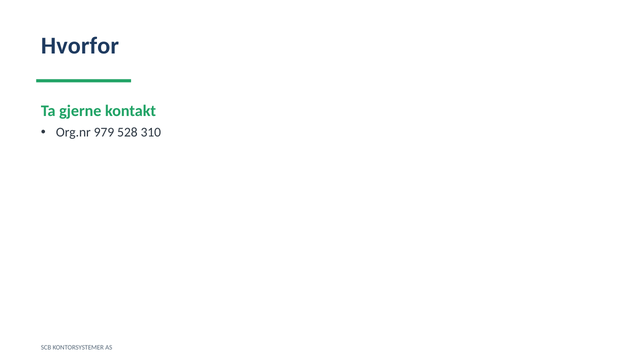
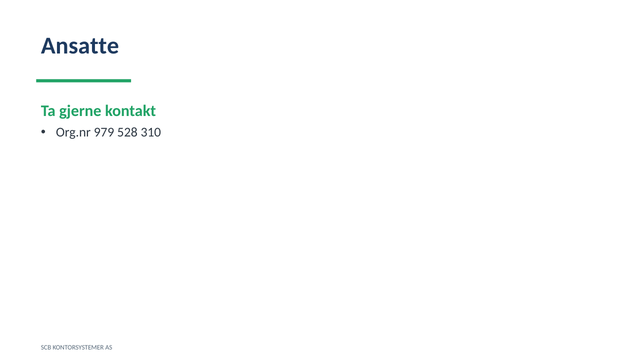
Hvorfor: Hvorfor -> Ansatte (80, 46)
